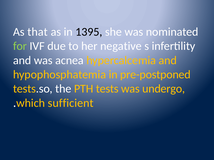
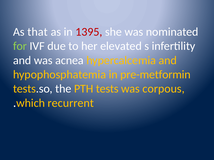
1395 colour: black -> red (89, 32)
negative: negative -> elevated (121, 46)
pre-postponed: pre-postponed -> pre-metformin (155, 75)
undergo: undergo -> corpous (164, 89)
sufficient: sufficient -> recurrent (71, 103)
